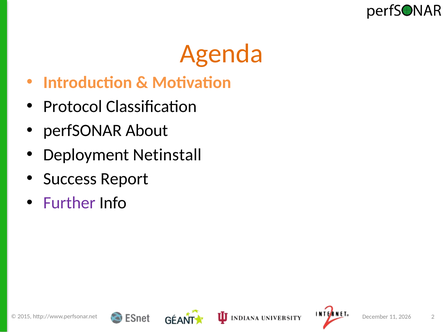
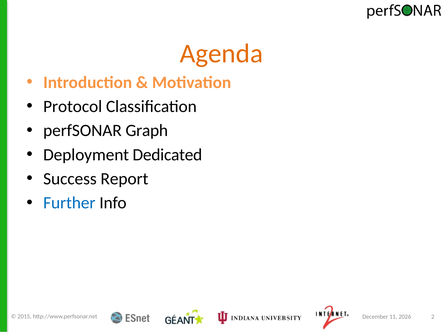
About: About -> Graph (147, 131)
Netinstall: Netinstall -> Dedicated (167, 155)
Further colour: purple -> blue (69, 203)
